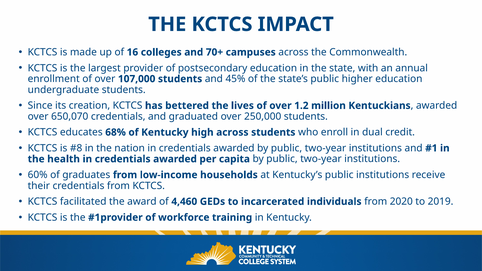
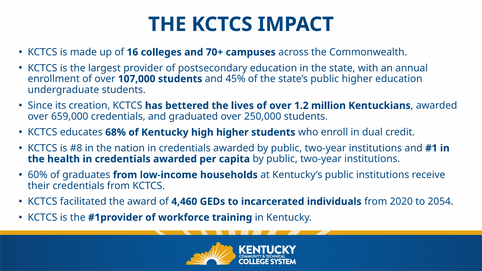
650,070: 650,070 -> 659,000 (70, 117)
high across: across -> higher (232, 132)
2019: 2019 -> 2054 (441, 202)
